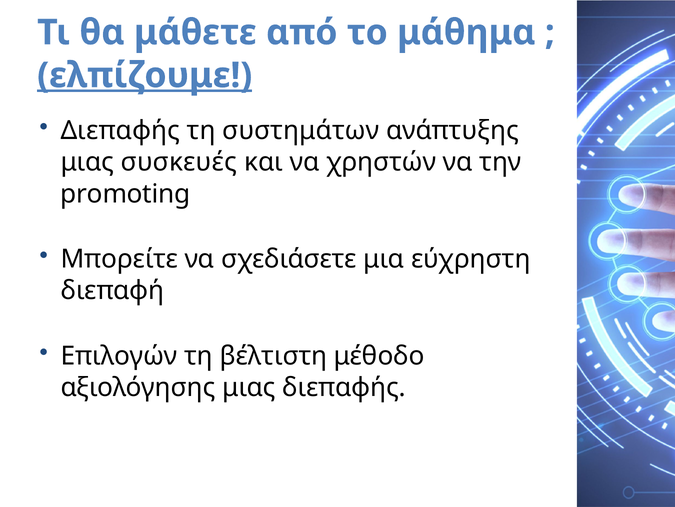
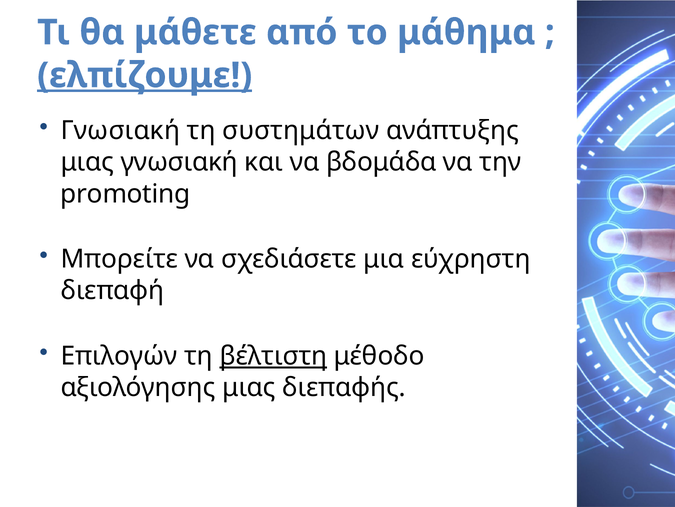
Διεπαφής: Διεπαφής -> Γνωσιακή (120, 131)
μιας συσκευές: συσκευές -> γνωσιακή (179, 162)
χρηστών: χρηστών -> βδομάδα (381, 162)
βέλτιστη underline: none -> present (273, 356)
